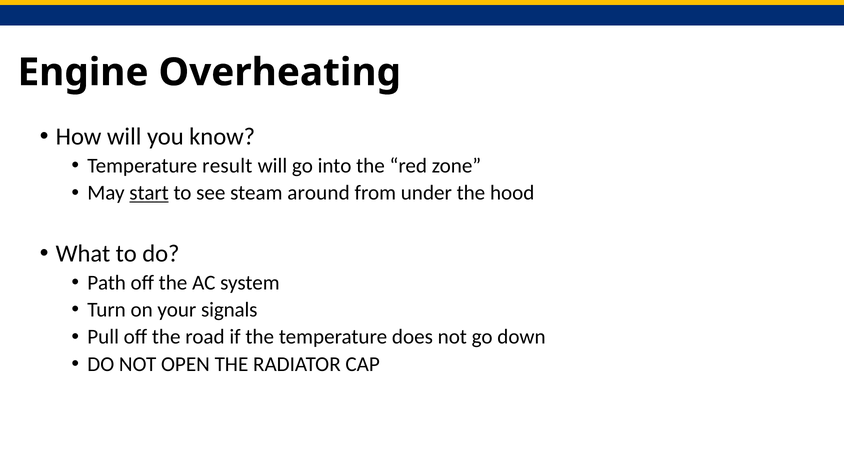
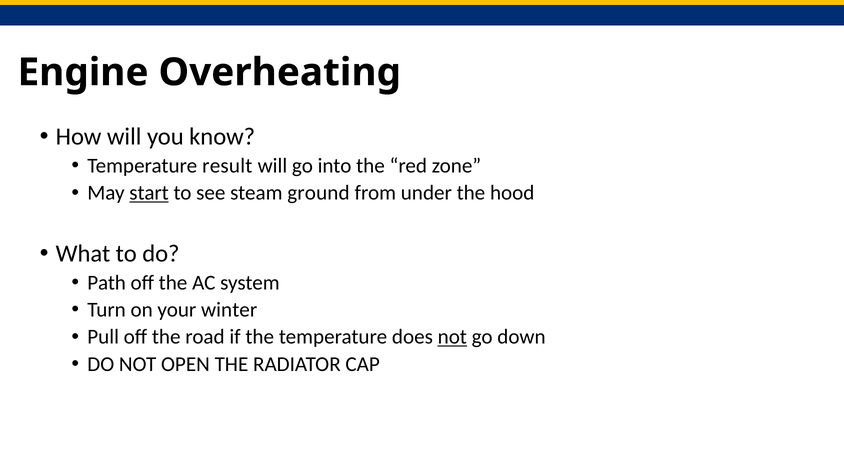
around: around -> ground (318, 193)
signals: signals -> winter (229, 310)
not underline: none -> present (452, 337)
